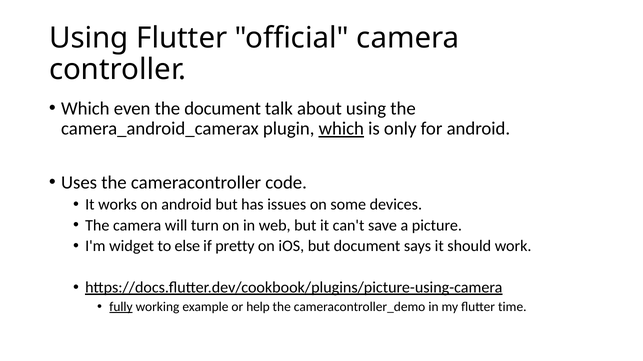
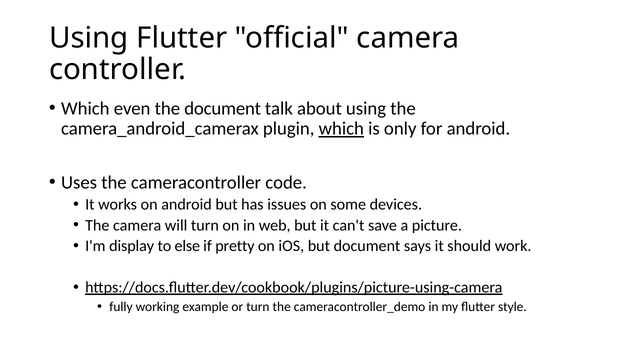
widget: widget -> display (132, 246)
fully underline: present -> none (121, 307)
or help: help -> turn (258, 307)
time: time -> style (512, 307)
